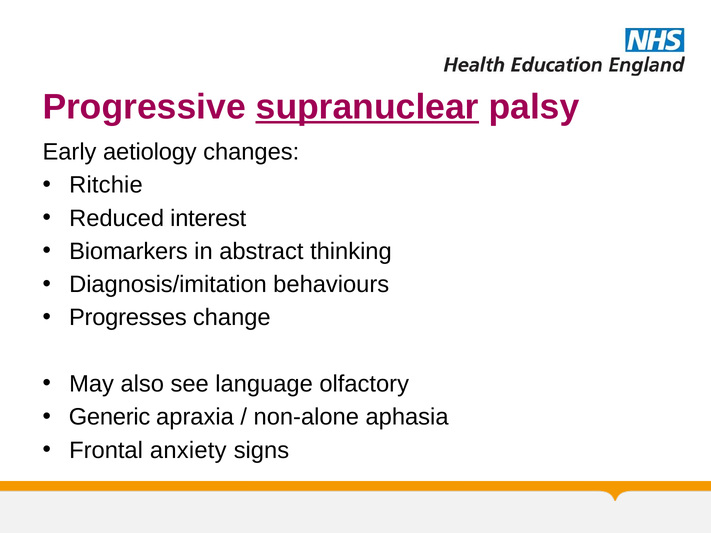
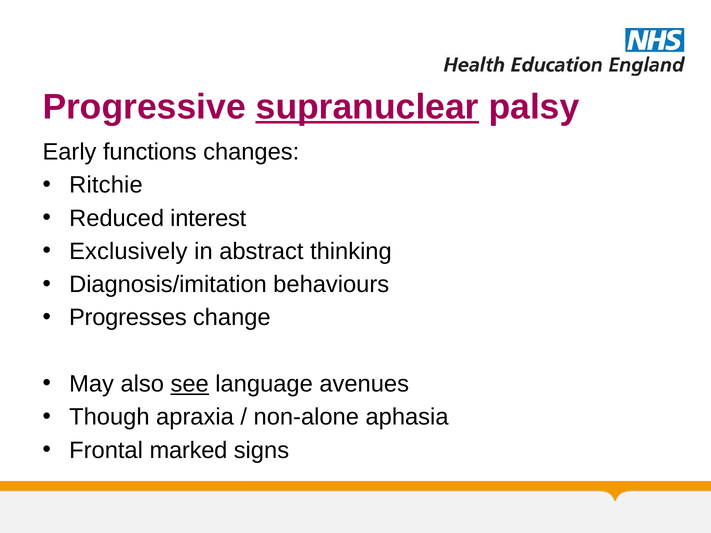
aetiology: aetiology -> functions (150, 152)
Biomarkers: Biomarkers -> Exclusively (128, 251)
see underline: none -> present (190, 384)
olfactory: olfactory -> avenues (364, 384)
Generic: Generic -> Though (109, 417)
anxiety: anxiety -> marked (188, 450)
